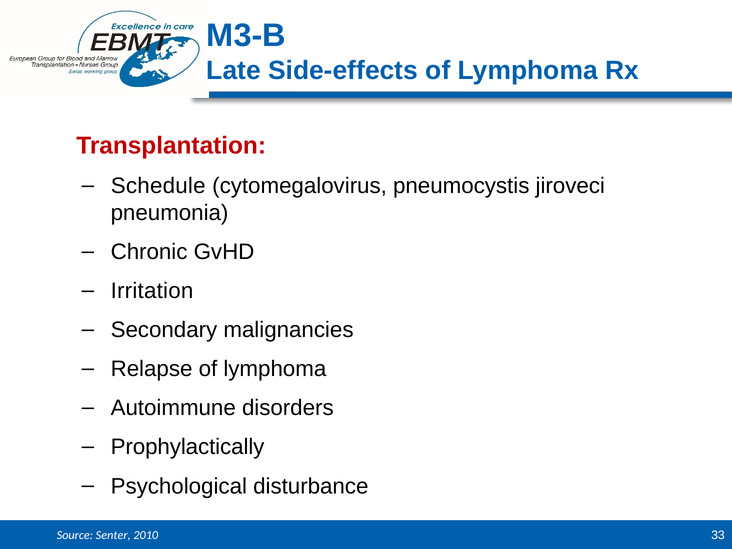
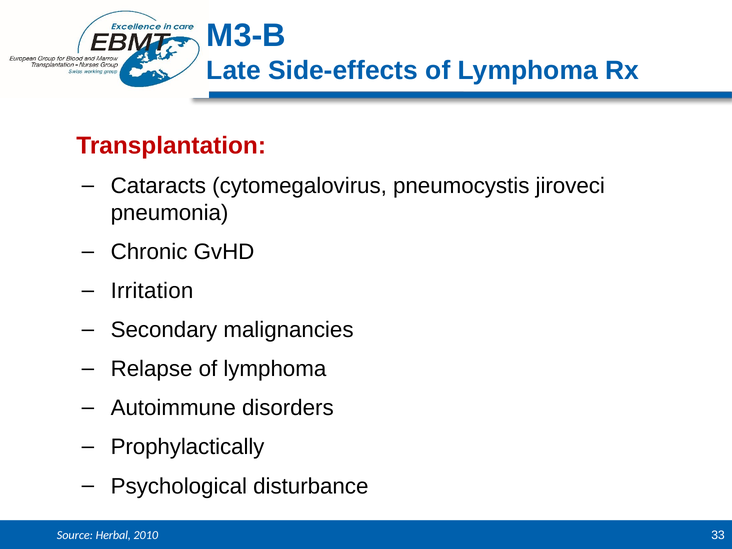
Schedule: Schedule -> Cataracts (158, 186)
Senter: Senter -> Herbal (113, 535)
